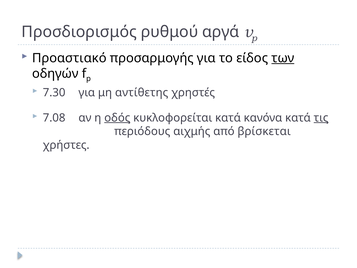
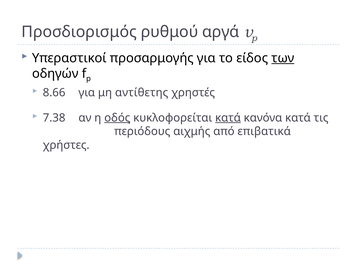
Προαστιακό: Προαστιακό -> Υπεραστικοί (69, 58)
7.30: 7.30 -> 8.66 (54, 93)
7.08: 7.08 -> 7.38 (54, 118)
κατά underline: none -> present (228, 118)
τις underline: present -> none (321, 118)
βρίσκεται: βρίσκεται -> επιβατικά (264, 131)
